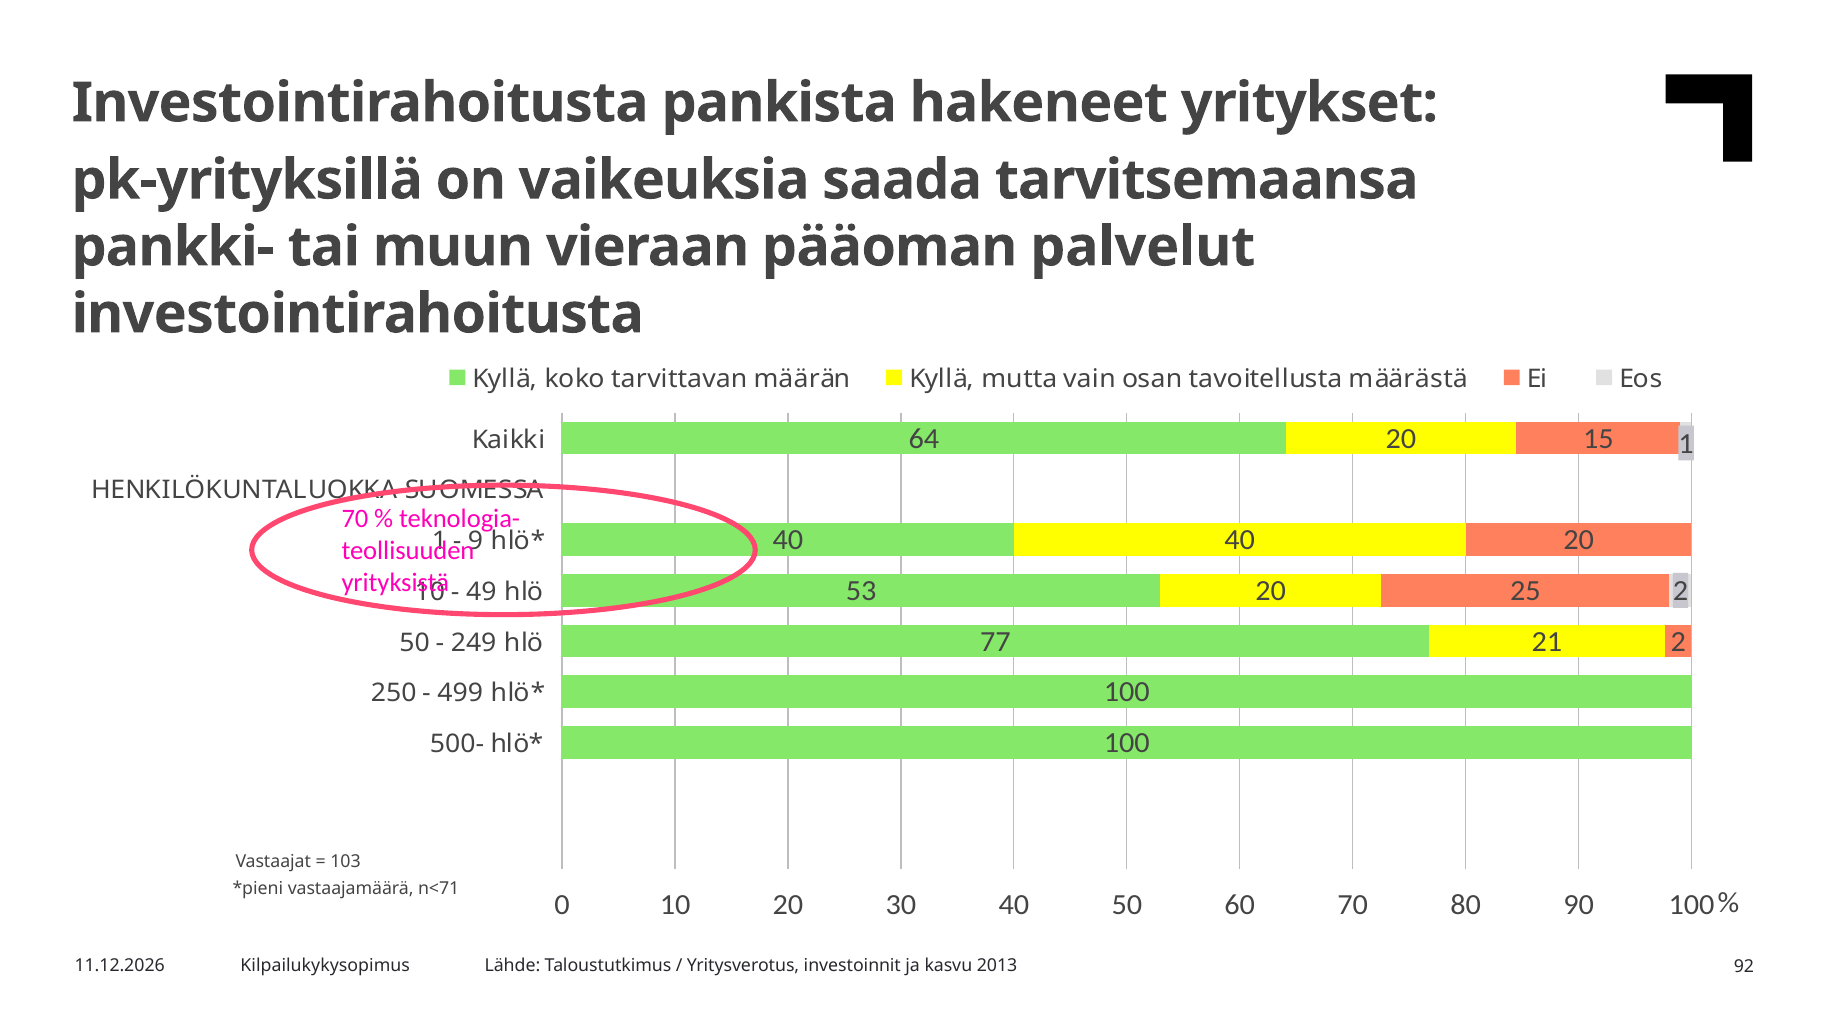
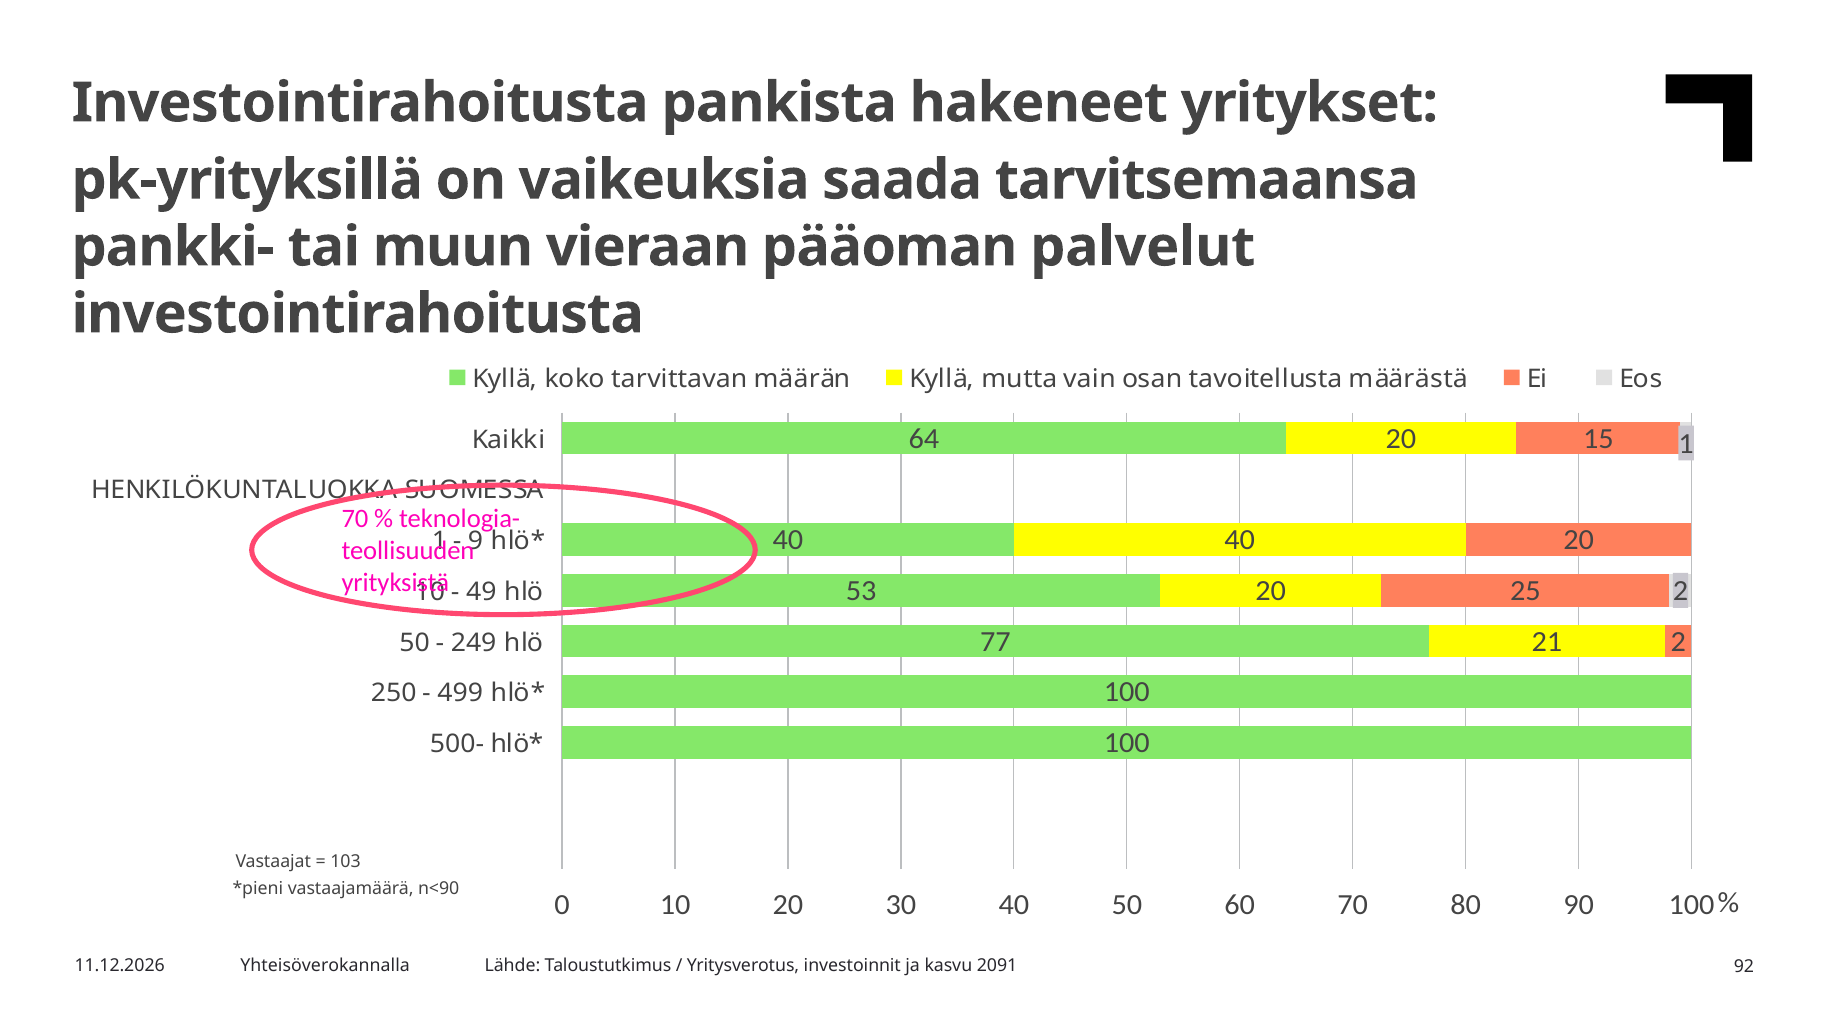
n<71: n<71 -> n<90 (439, 889)
Kilpailukykysopimus: Kilpailukykysopimus -> Yhteisöverokannalla (325, 966)
2013: 2013 -> 2091 (997, 966)
